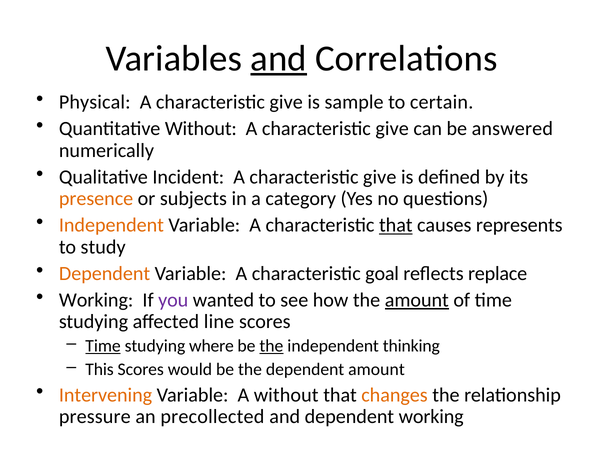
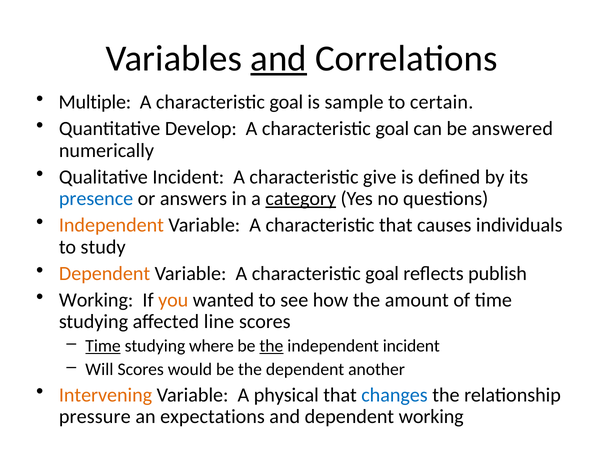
Physical: Physical -> Multiple (95, 102)
give: give -> goal (286, 102)
Quantitative Without: Without -> Develop (201, 129)
give: give -> goal (392, 129)
presence colour: orange -> blue (96, 199)
subjects: subjects -> answers (193, 199)
category underline: none -> present (301, 199)
that underline: present -> none (396, 225)
represents: represents -> individuals (519, 225)
replace: replace -> publish (498, 274)
you colour: purple -> orange (173, 300)
amount underline: present -> none (417, 300)
independent thinking: thinking -> incident (411, 346)
This: This -> Will (99, 369)
dependent amount: amount -> another (377, 369)
A without: without -> physical (286, 395)
changes colour: orange -> blue (394, 395)
precollected: precollected -> expectations (213, 417)
